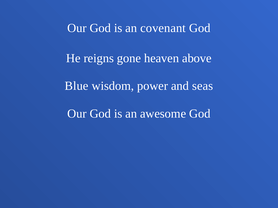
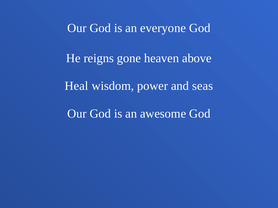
covenant: covenant -> everyone (163, 28)
Blue: Blue -> Heal (77, 86)
